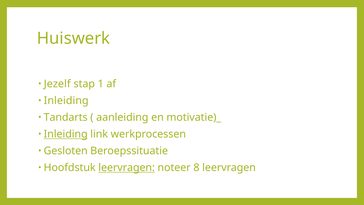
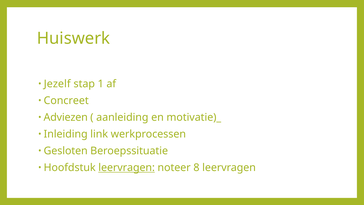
Inleiding: Inleiding -> Concreet (66, 101)
Tandarts: Tandarts -> Adviezen (66, 117)
Inleiding underline: present -> none (66, 134)
